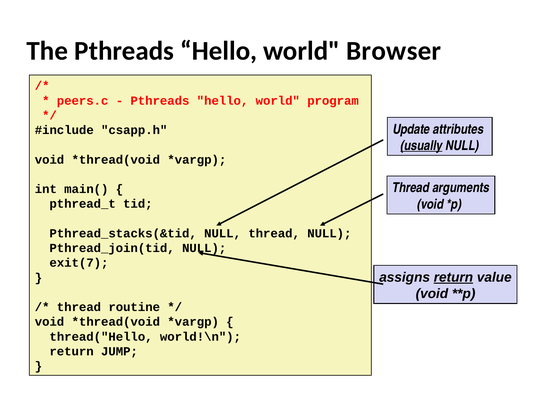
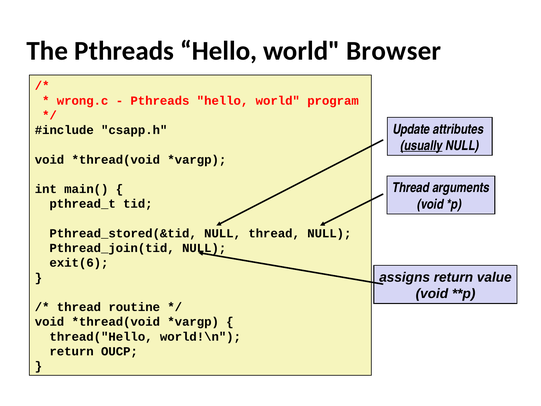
peers.c: peers.c -> wrong.c (83, 101)
Pthread_stacks(&tid: Pthread_stacks(&tid -> Pthread_stored(&tid (123, 233)
exit(7: exit(7 -> exit(6 (79, 263)
return underline: present -> none (453, 277)
JUMP: JUMP -> OUCP (119, 351)
